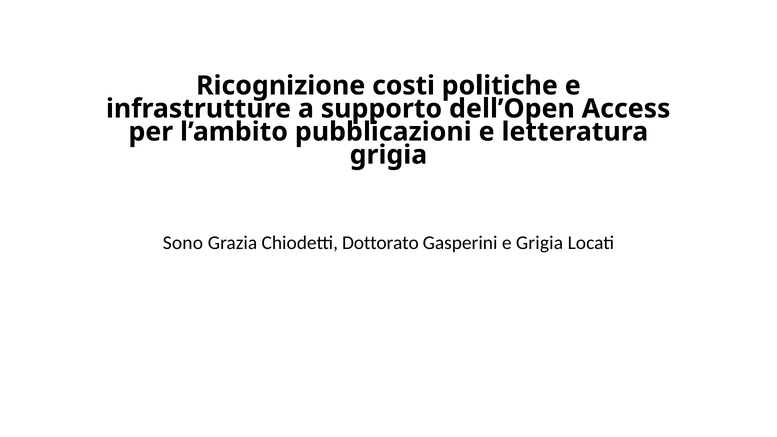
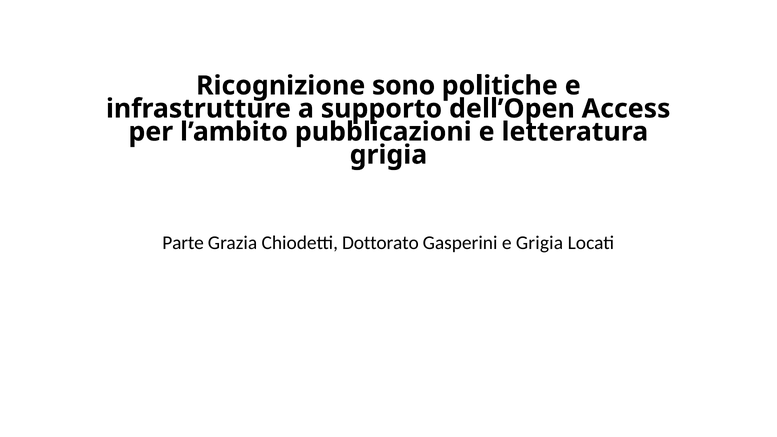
costi: costi -> sono (404, 86)
Sono: Sono -> Parte (183, 243)
